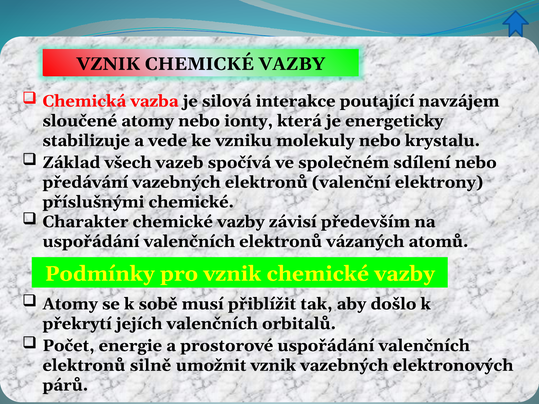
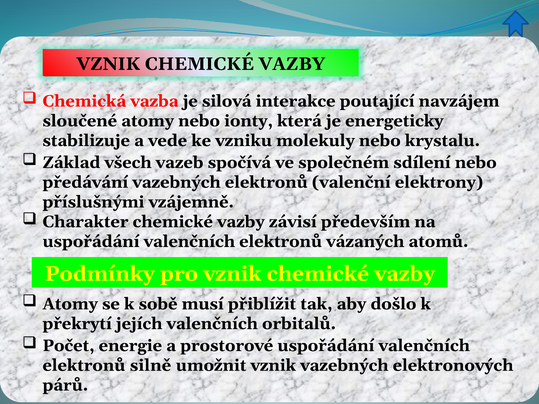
příslušnými chemické: chemické -> vzájemně (191, 202)
